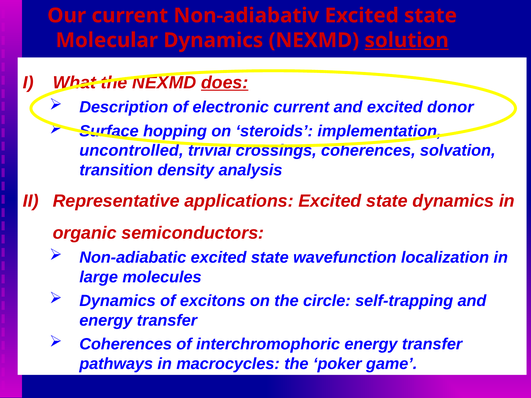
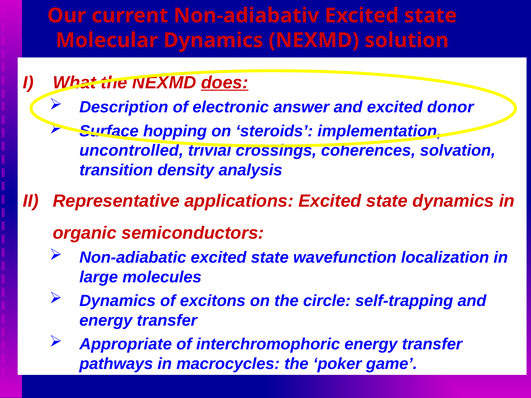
solution underline: present -> none (407, 40)
electronic current: current -> answer (301, 107)
Coherences: Coherences -> Appropriate (126, 344)
